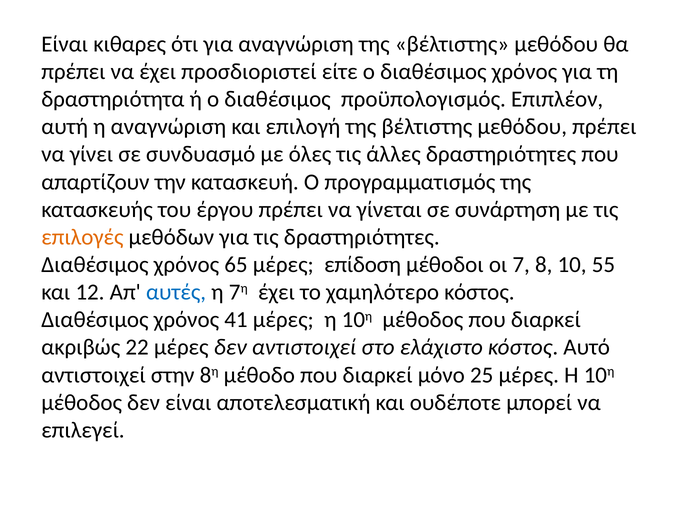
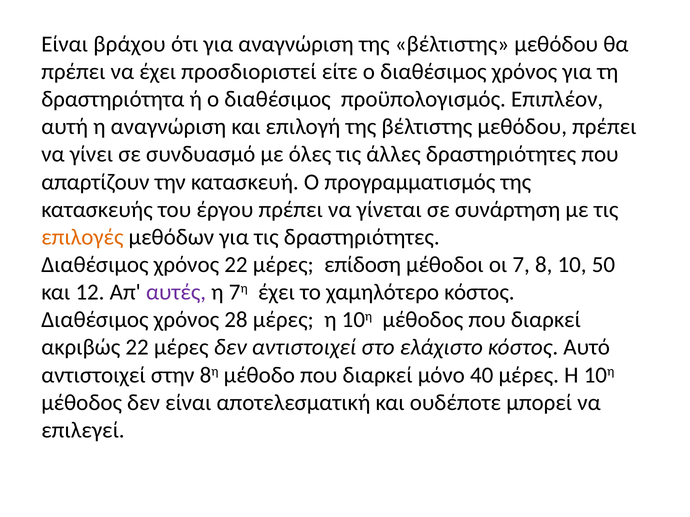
κιθαρες: κιθαρες -> βράχου (129, 44)
χρόνος 65: 65 -> 22 (236, 265)
55: 55 -> 50 (603, 265)
αυτές colour: blue -> purple (176, 293)
41: 41 -> 28 (236, 320)
25: 25 -> 40 (482, 375)
